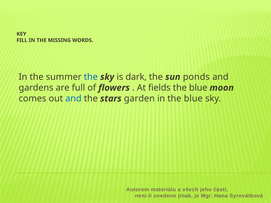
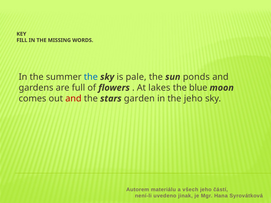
dark: dark -> pale (136, 77)
fields: fields -> lakes (159, 88)
and colour: blue -> red (73, 99)
in the blue: blue -> jeho (193, 99)
